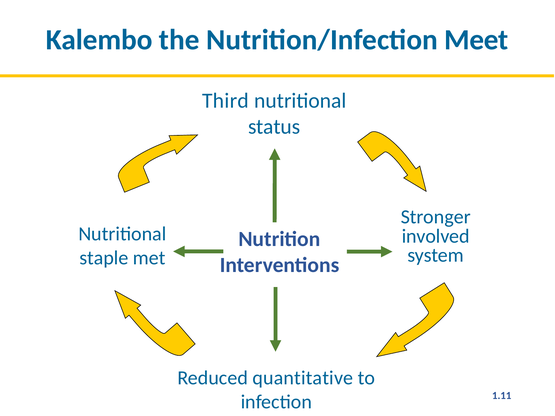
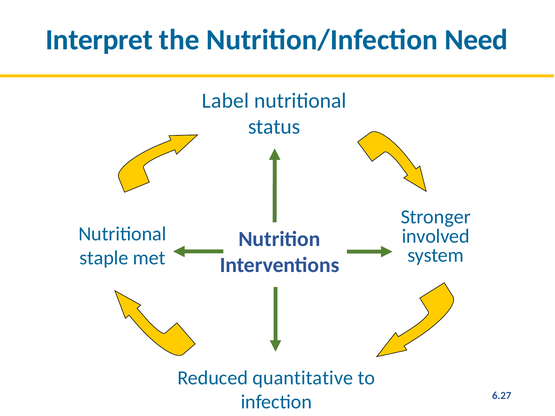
Kalembo: Kalembo -> Interpret (99, 40)
Meet: Meet -> Need (476, 40)
Third: Third -> Label (225, 101)
1.11: 1.11 -> 6.27 (502, 396)
